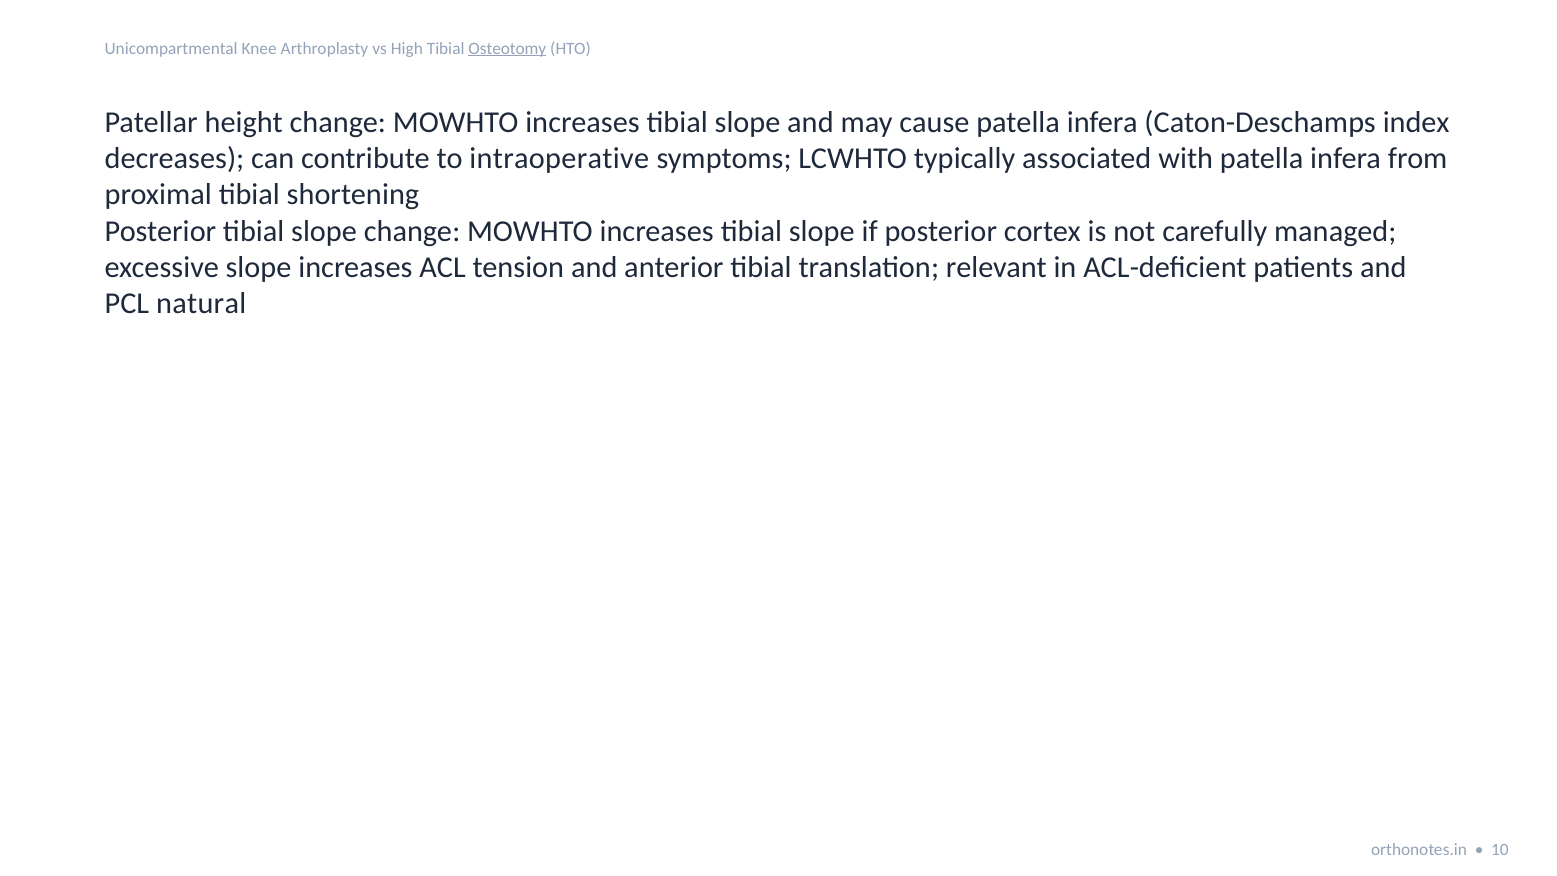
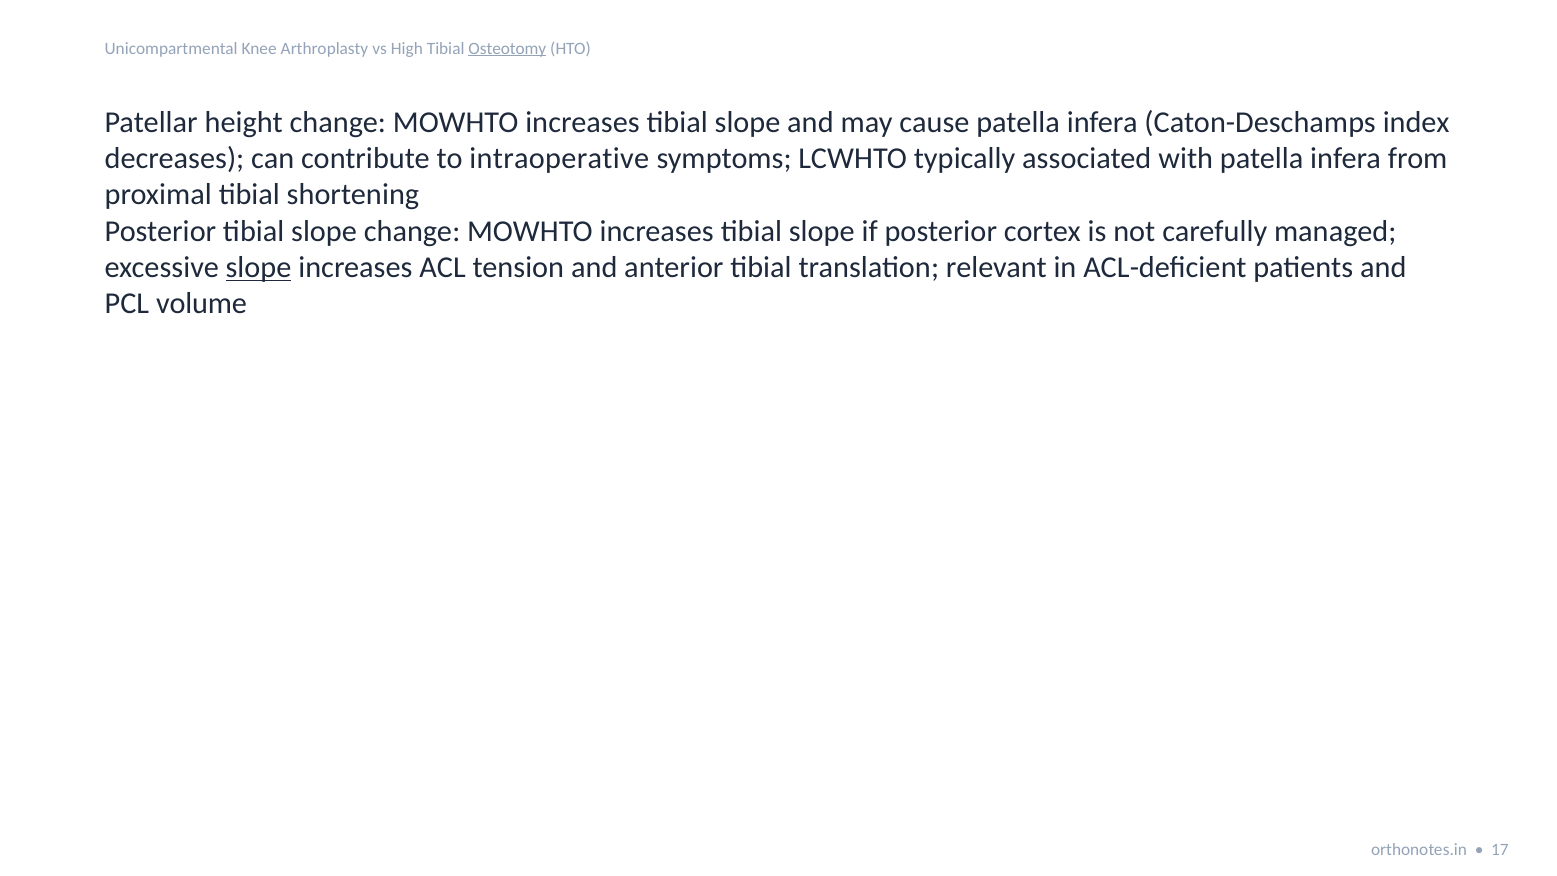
slope underline: none -> present (258, 268)
natural: natural -> volume (201, 304)
10: 10 -> 17 (1500, 850)
